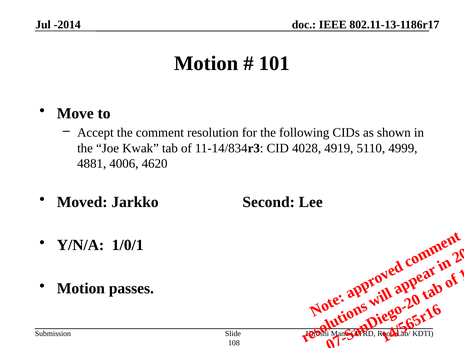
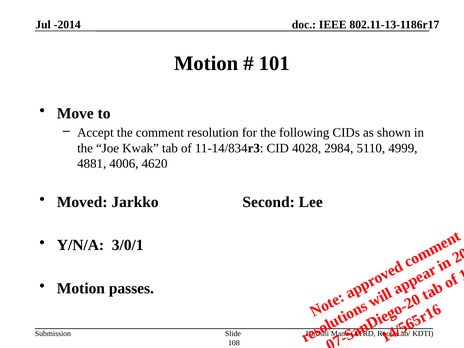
4919: 4919 -> 2984 (339, 148)
1/0/1: 1/0/1 -> 3/0/1 (128, 245)
